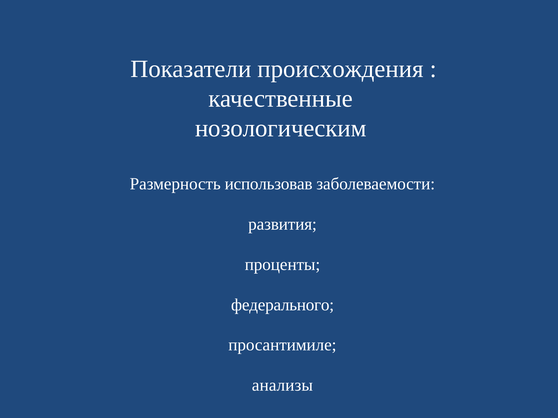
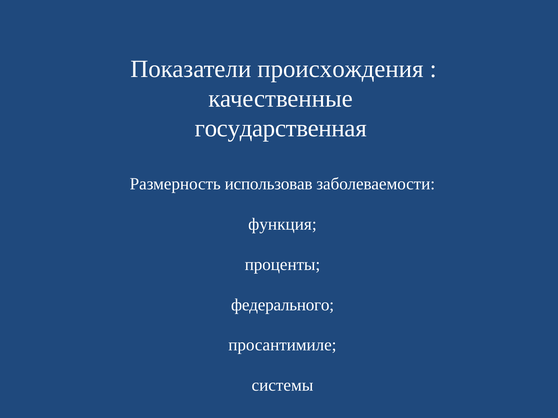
нозологическим: нозологическим -> государственная (281, 129)
развития: развития -> функция (282, 225)
анализы: анализы -> системы (282, 386)
